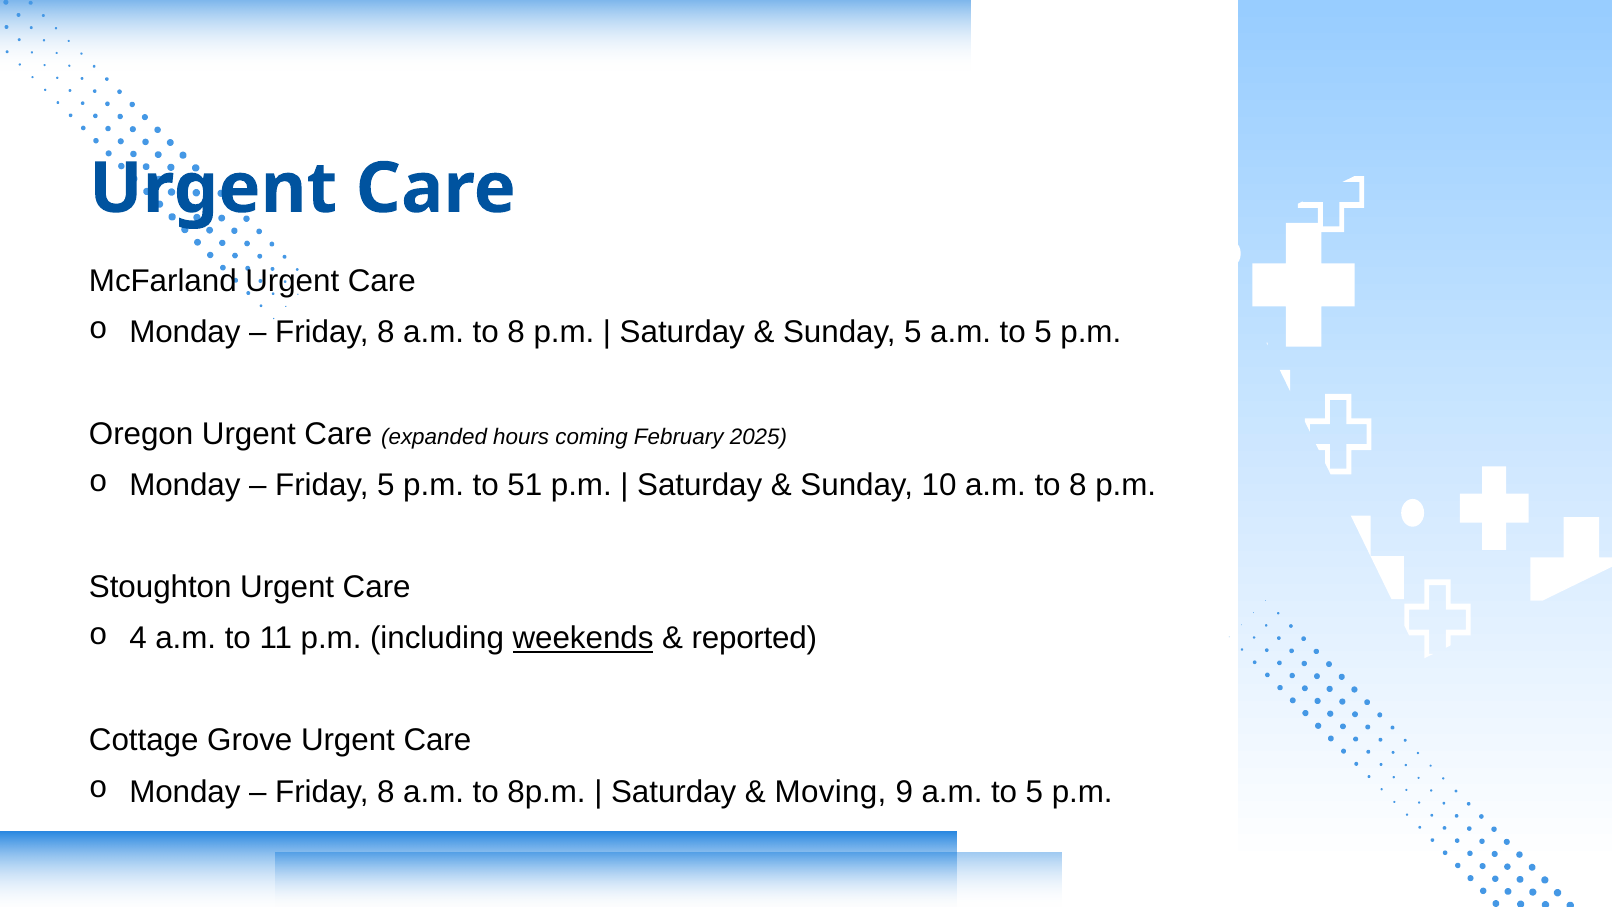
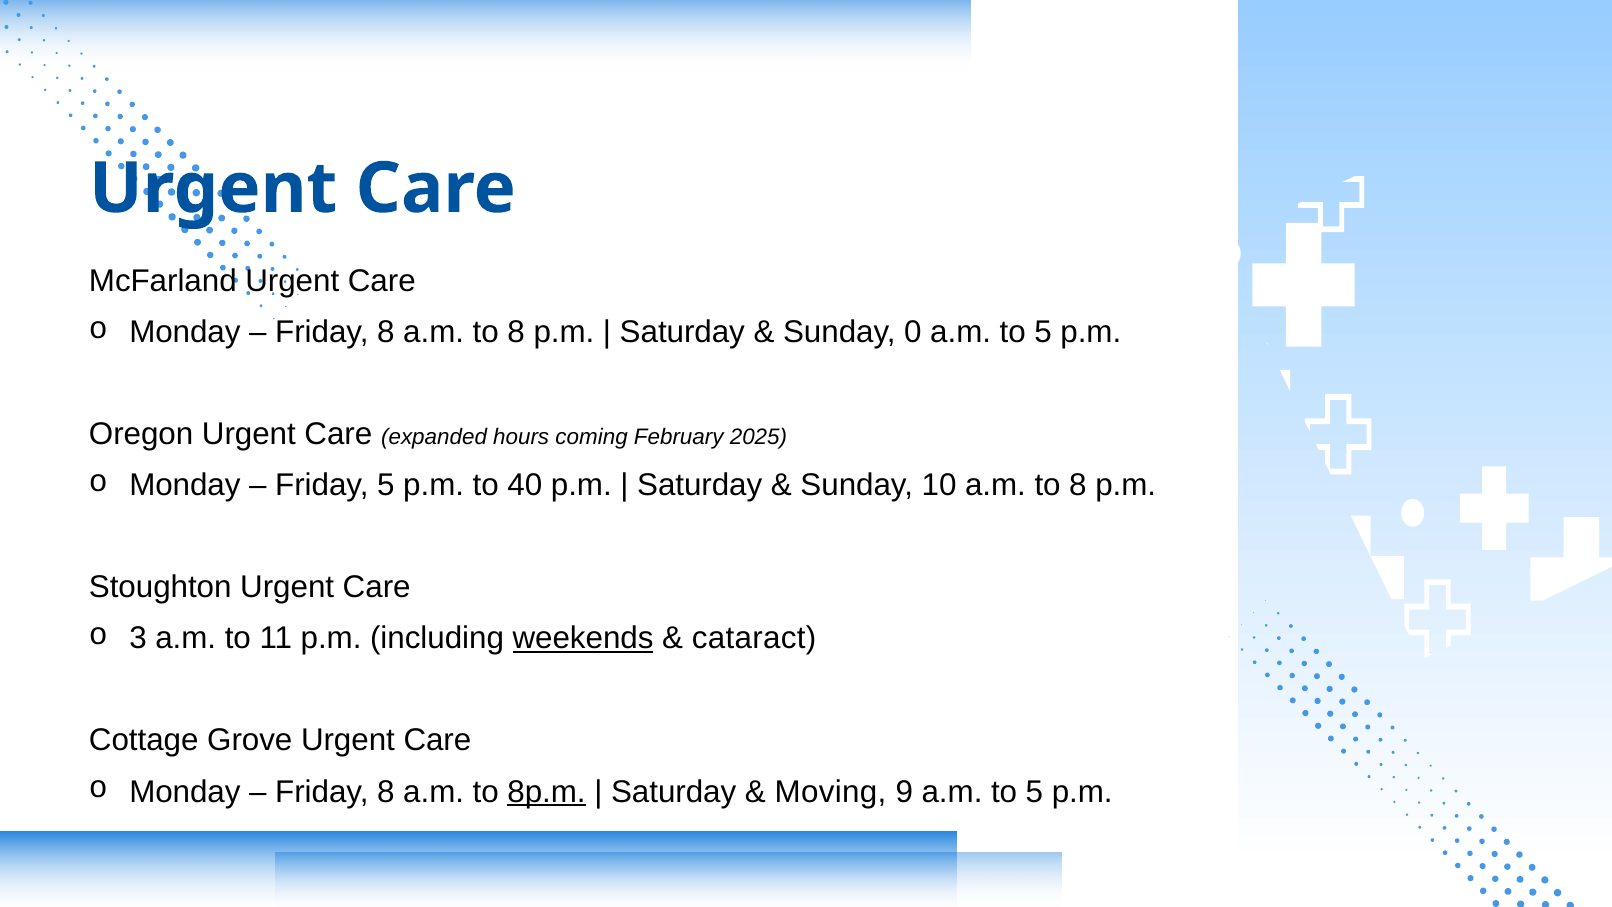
Sunday 5: 5 -> 0 (913, 332)
51: 51 -> 40 (525, 485)
4: 4 -> 3 (138, 638)
reported: reported -> cataract (754, 638)
8p.m underline: none -> present (547, 791)
